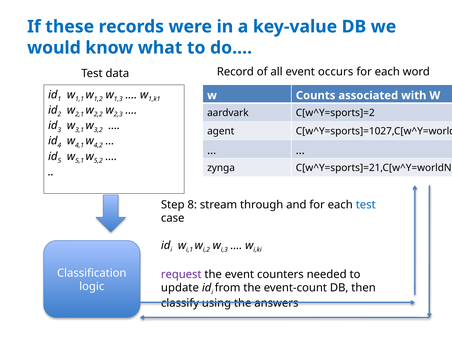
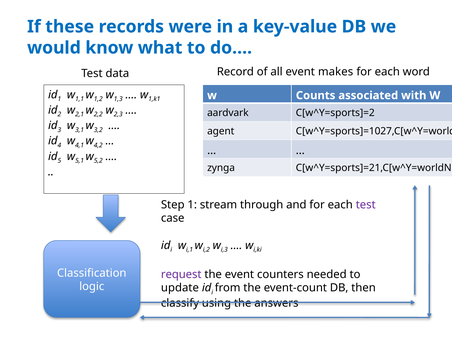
occurs: occurs -> makes (336, 72)
Step 8: 8 -> 1 (192, 205)
test colour: blue -> purple (366, 205)
